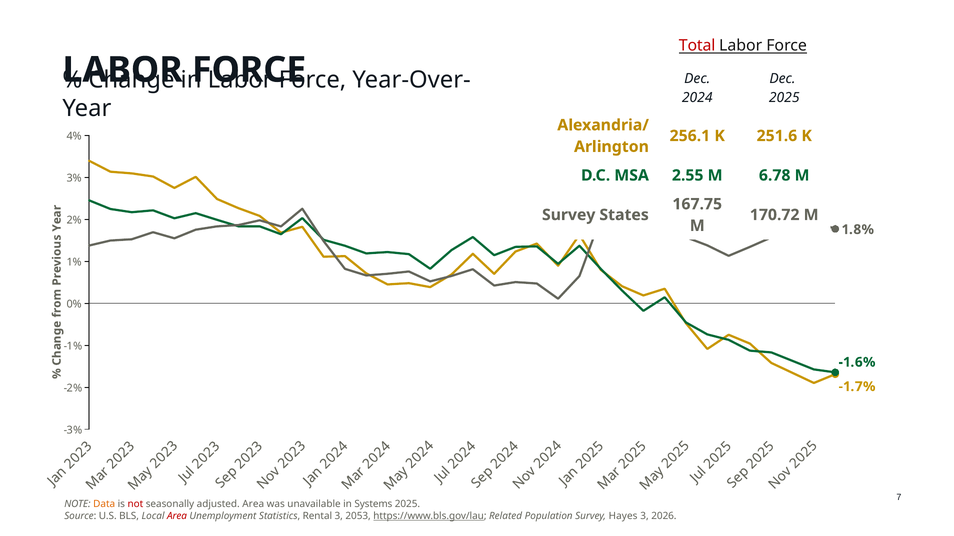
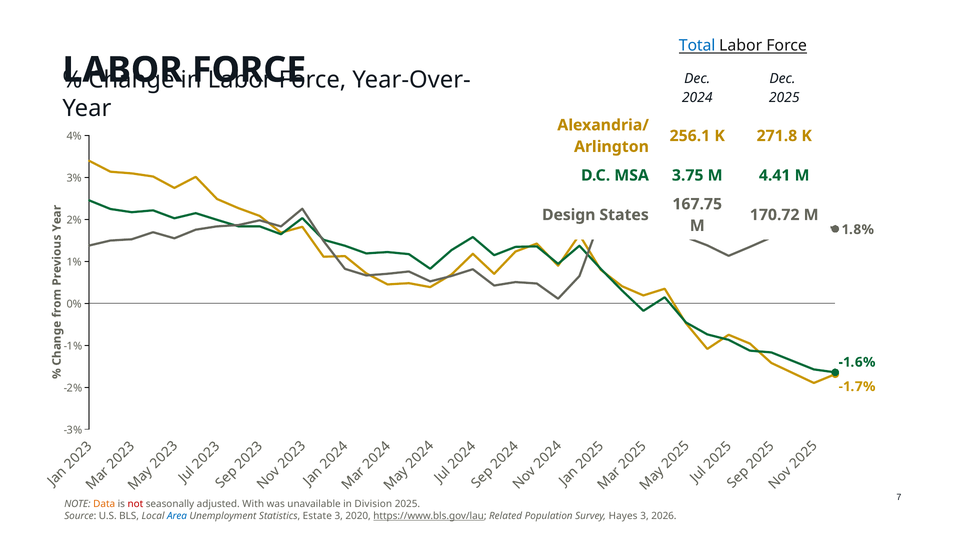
Total colour: red -> blue (697, 46)
251.6: 251.6 -> 271.8 (777, 136)
2.55: 2.55 -> 3.75 (688, 176)
6.78: 6.78 -> 4.41 (775, 176)
Survey: Survey -> Design (569, 215)
adjusted Area: Area -> With (253, 505)
Systems: Systems -> Division (373, 505)
Area colour: red -> blue (177, 517)
Rental: Rental -> Estate (317, 517)
2053: 2053 -> 2020 (358, 517)
